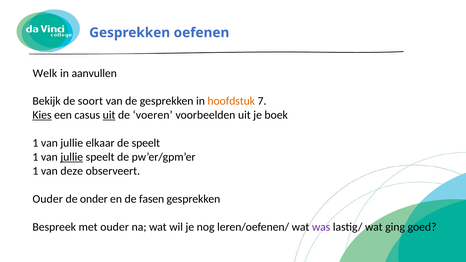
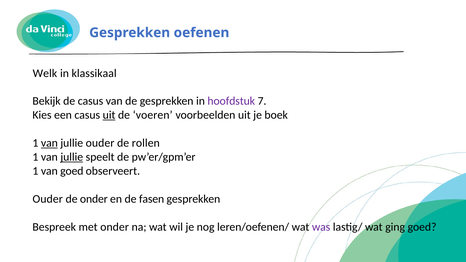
aanvullen: aanvullen -> klassikaal (94, 73)
de soort: soort -> casus (90, 101)
hoofdstuk colour: orange -> purple (231, 101)
Kies underline: present -> none (42, 115)
van underline: none -> present (49, 143)
jullie elkaar: elkaar -> ouder (100, 143)
de speelt: speelt -> rollen (146, 143)
van deze: deze -> goed (72, 171)
met ouder: ouder -> onder (115, 227)
